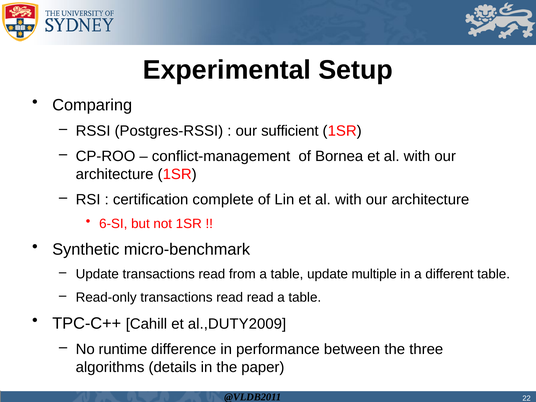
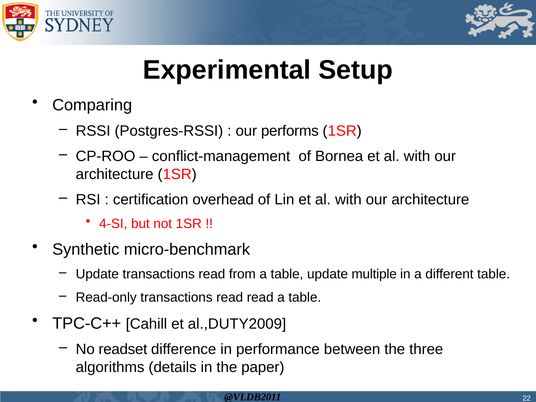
sufficient: sufficient -> performs (290, 131)
complete: complete -> overhead (223, 200)
6-SI: 6-SI -> 4-SI (113, 224)
runtime: runtime -> readset (123, 349)
